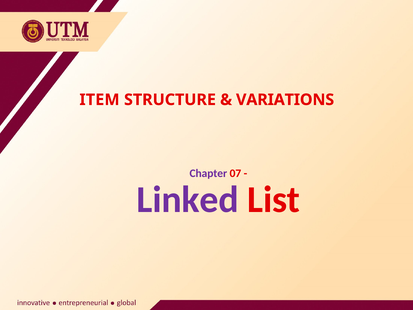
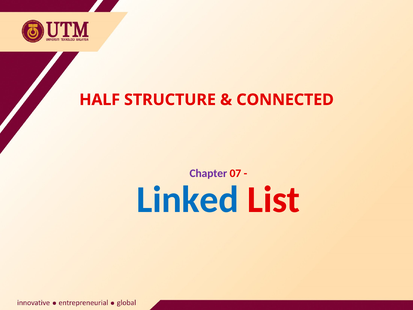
ITEM: ITEM -> HALF (100, 100)
VARIATIONS: VARIATIONS -> CONNECTED (285, 100)
Linked colour: purple -> blue (188, 200)
